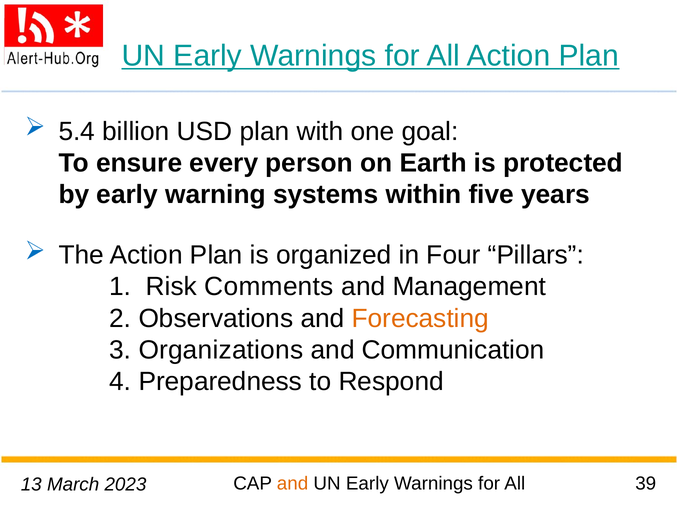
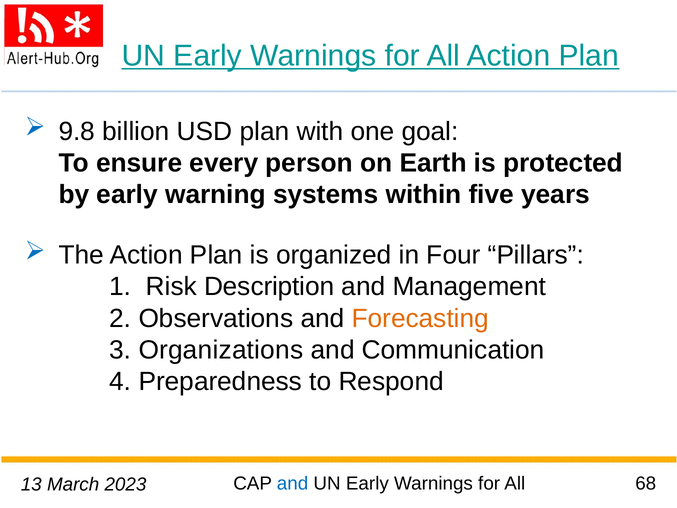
5.4: 5.4 -> 9.8 (77, 131)
Comments: Comments -> Description (269, 287)
and colour: orange -> blue (293, 483)
39: 39 -> 68 (646, 483)
